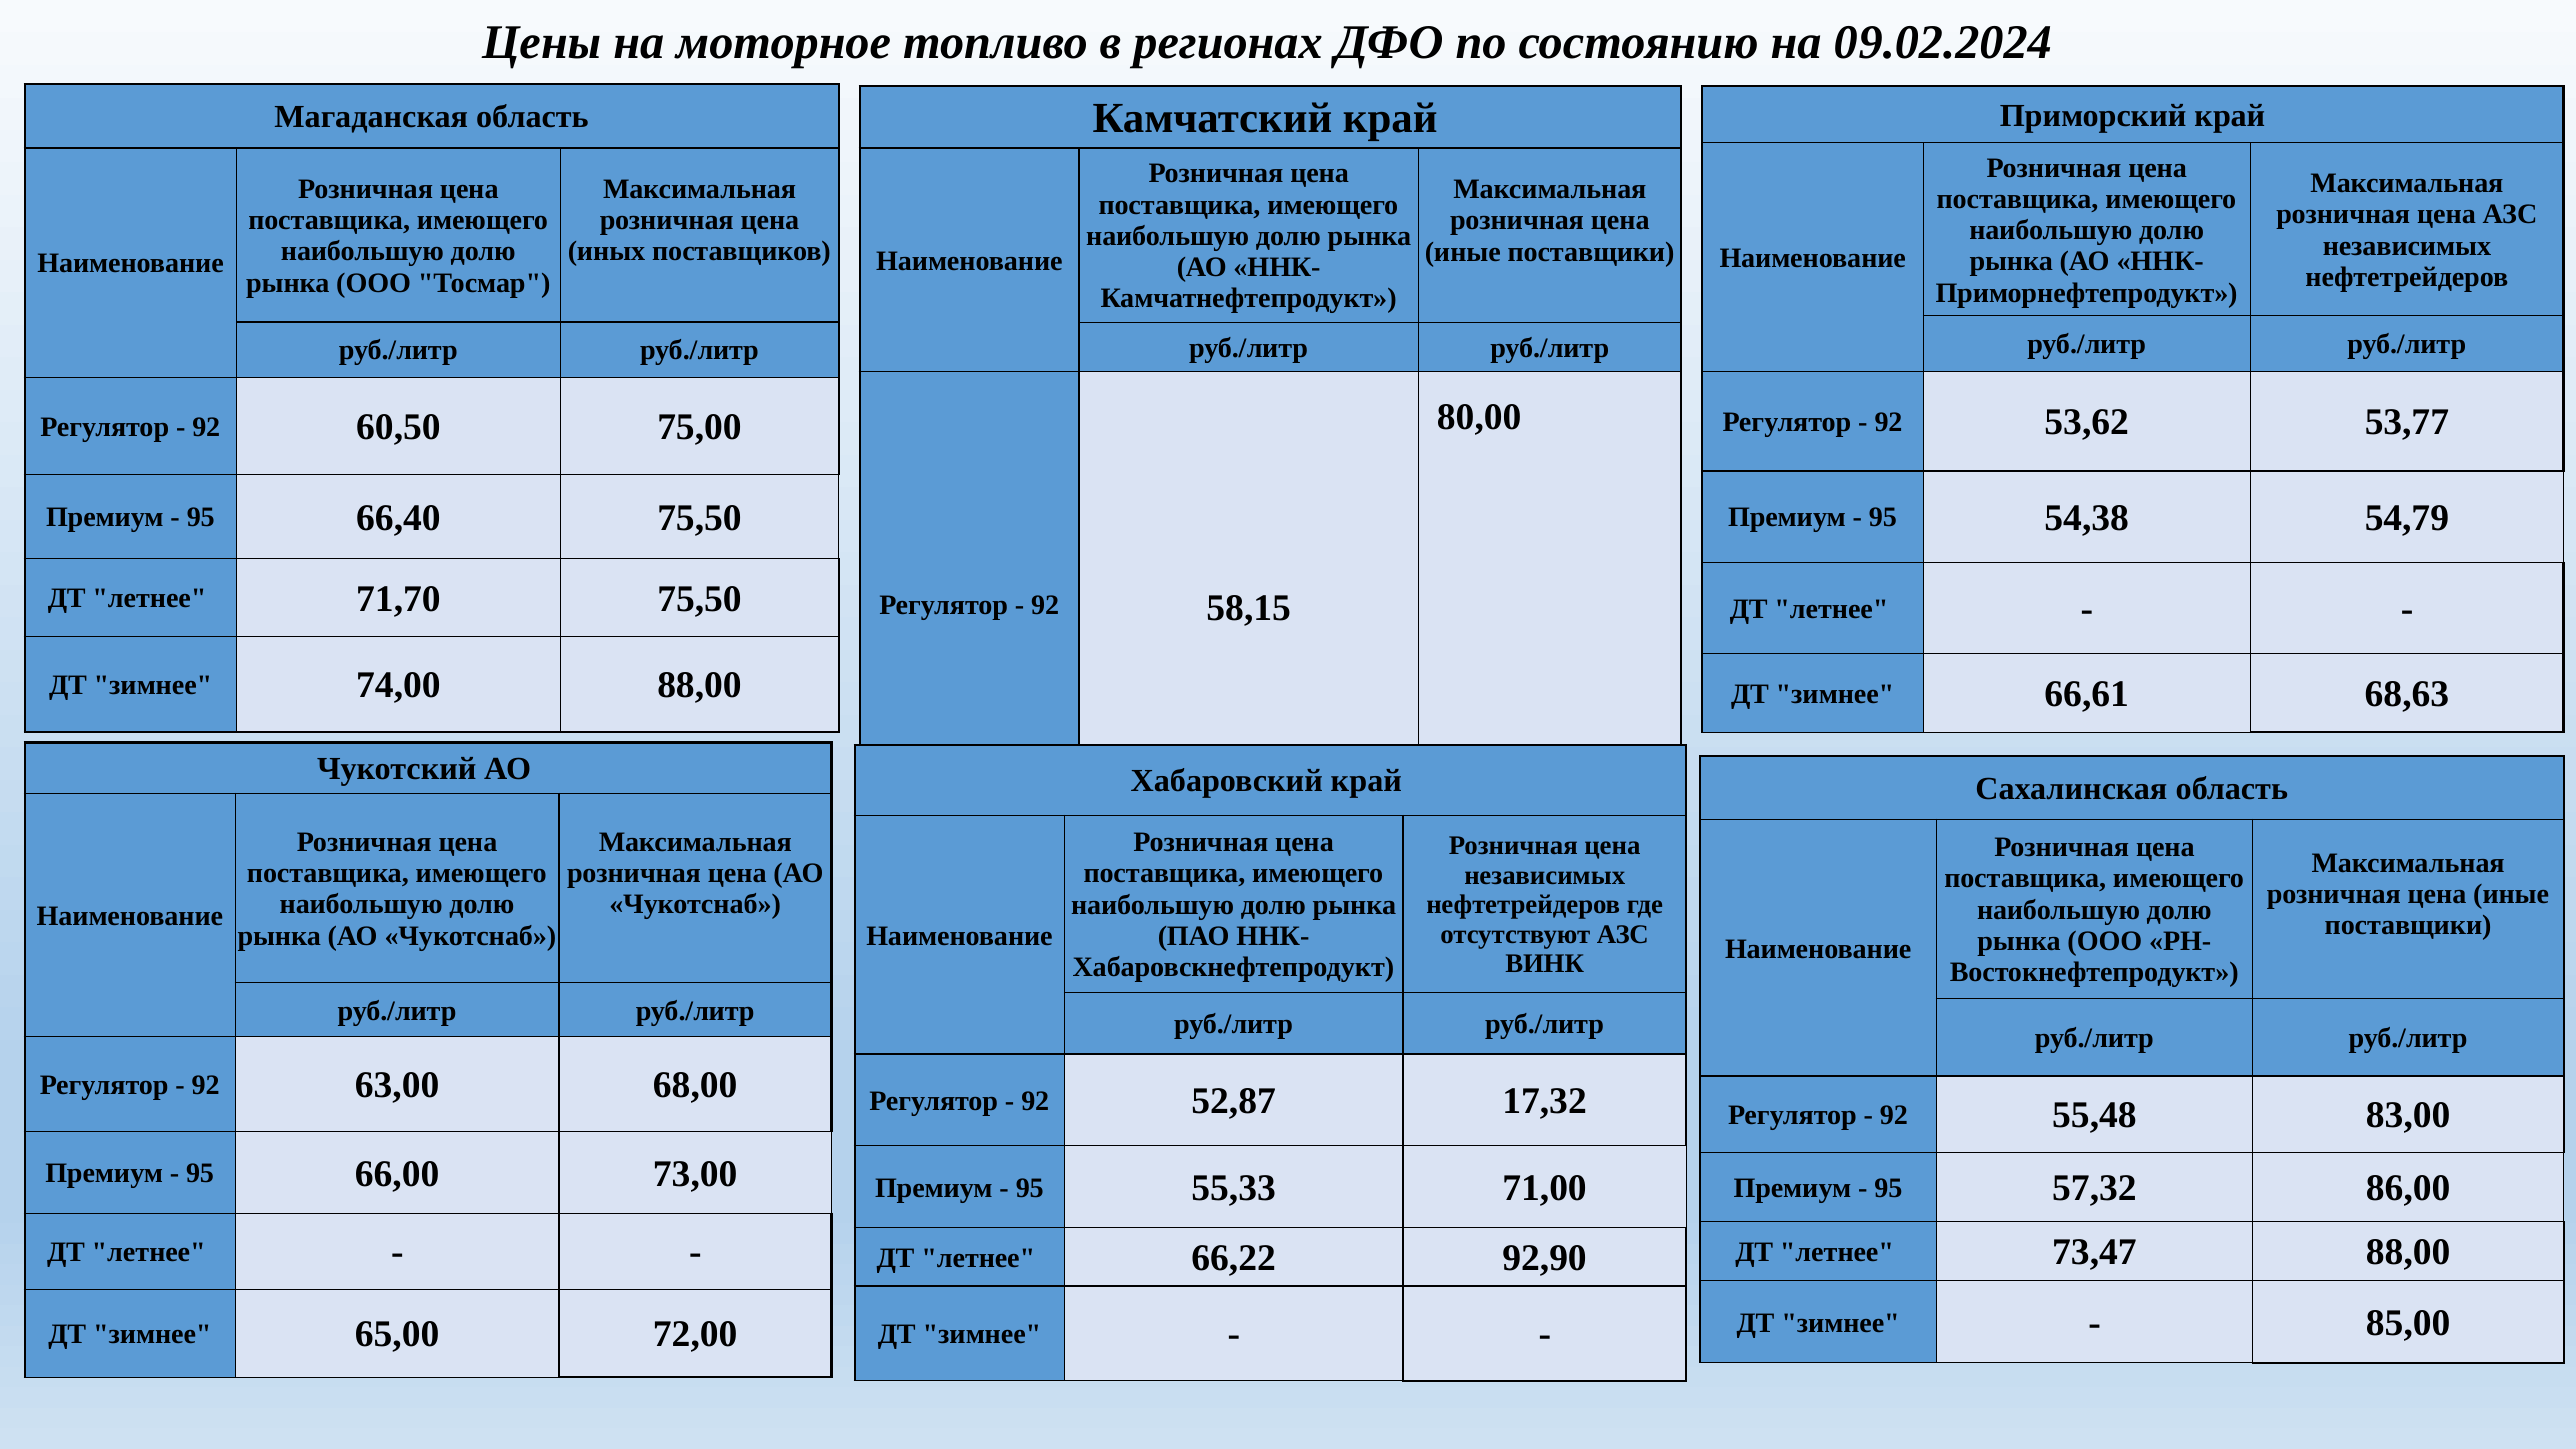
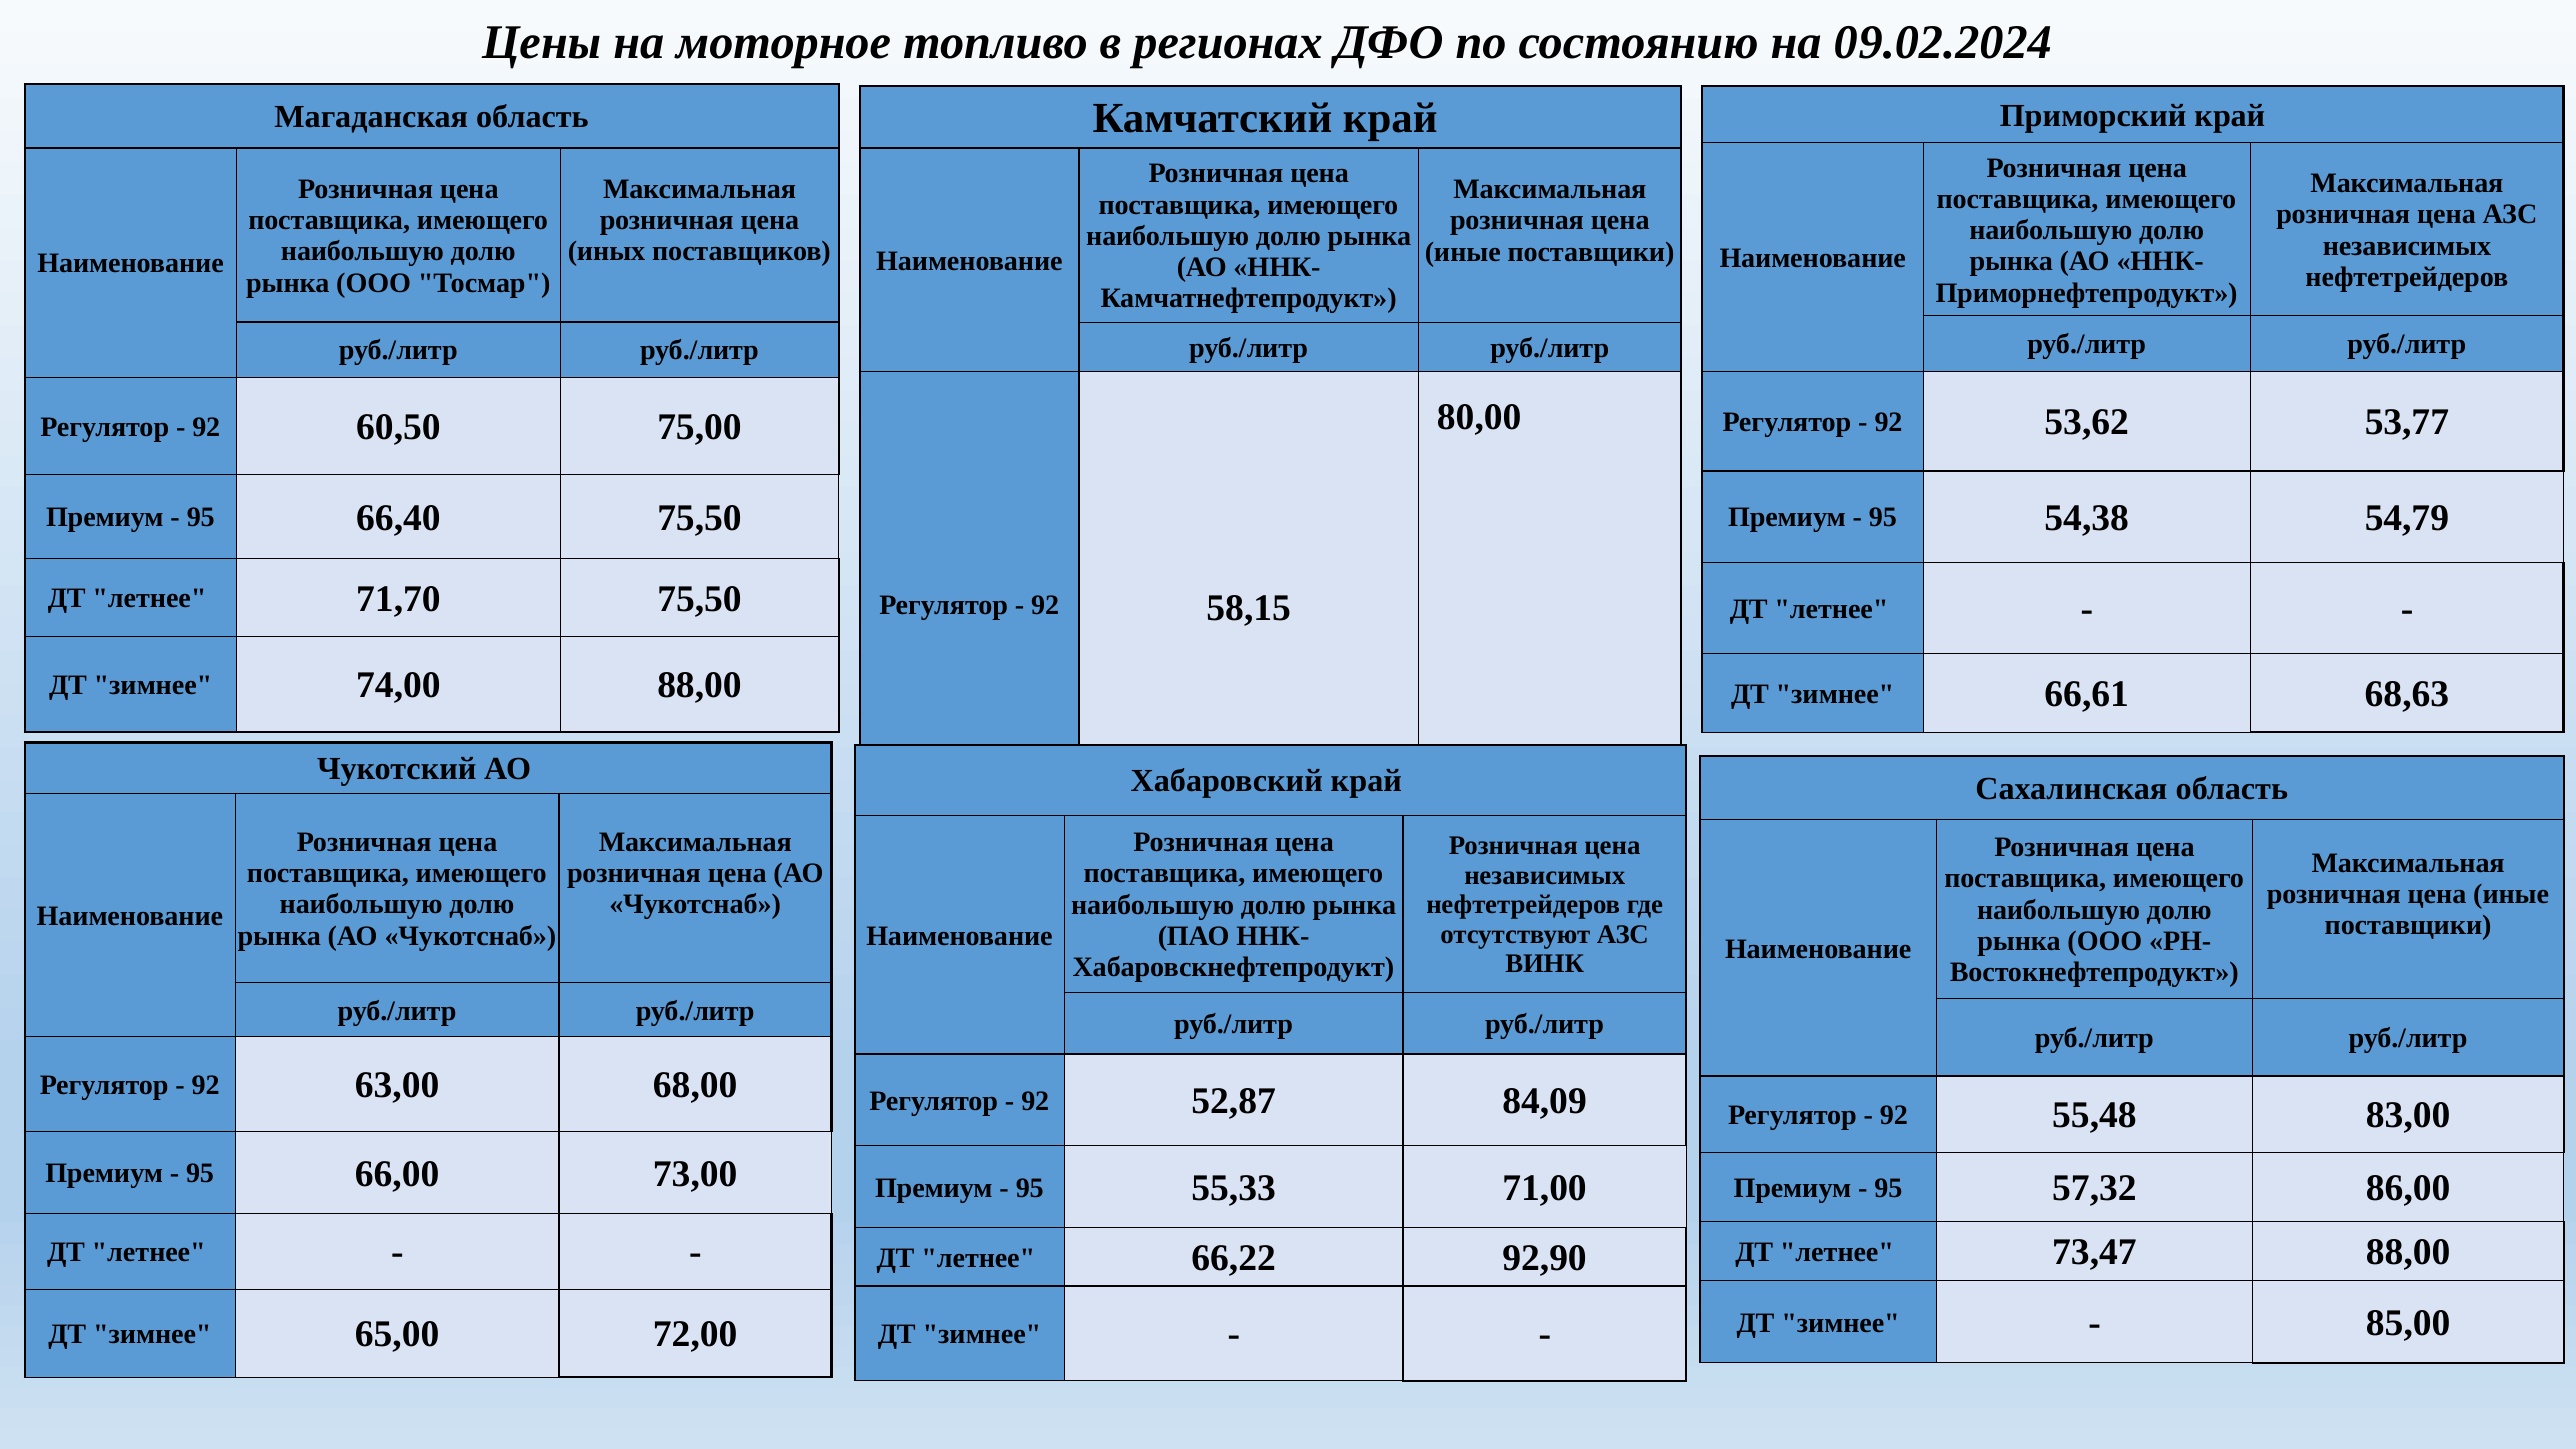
17,32: 17,32 -> 84,09 (1545, 1101)
